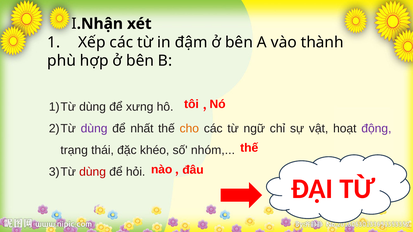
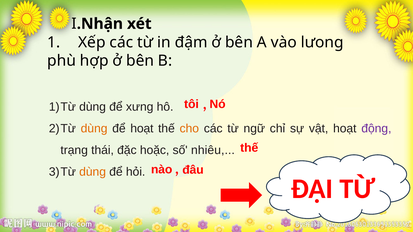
thành: thành -> lưong (322, 42)
dùng colour: purple -> orange (94, 129)
để nhất: nhất -> hoạt (142, 129)
khéo: khéo -> hoặc (155, 150)
nhóm: nhóm -> nhiêu (213, 150)
dùng colour: red -> orange (93, 172)
